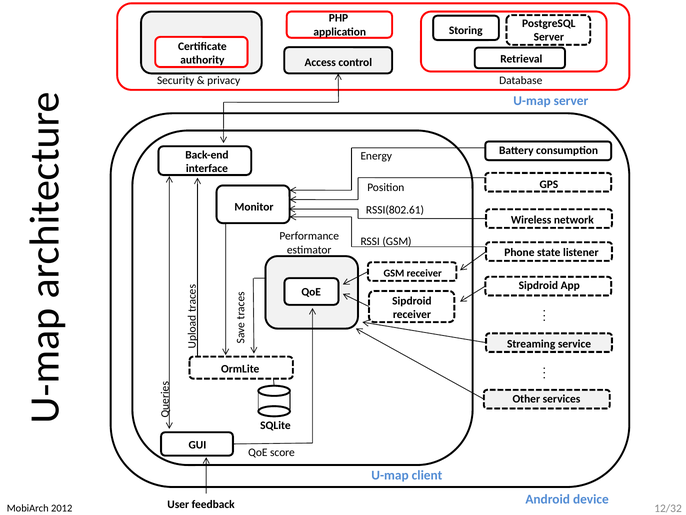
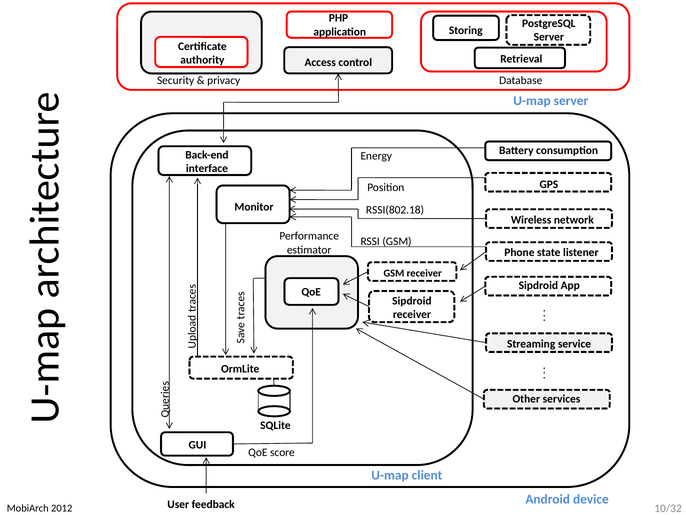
RSSI(802.61: RSSI(802.61 -> RSSI(802.18 (395, 210)
12/32: 12/32 -> 10/32 (668, 508)
